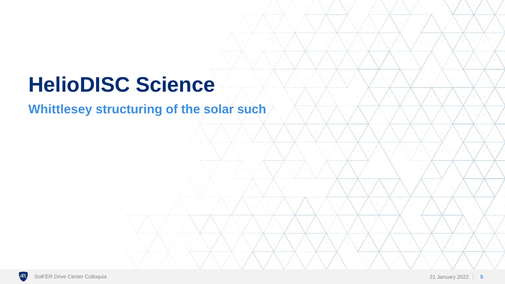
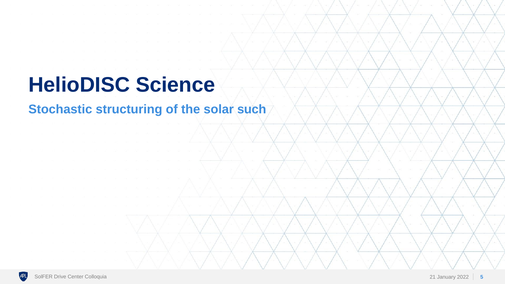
Whittlesey: Whittlesey -> Stochastic (60, 109)
